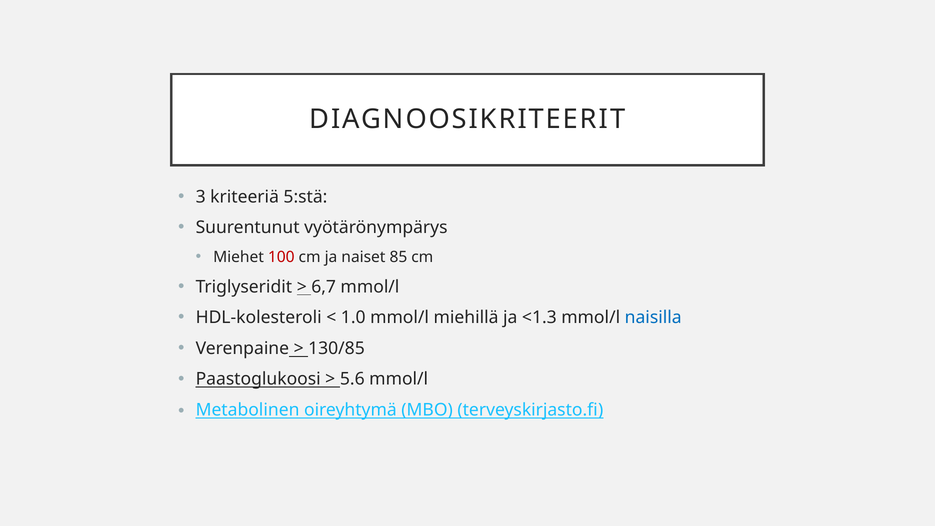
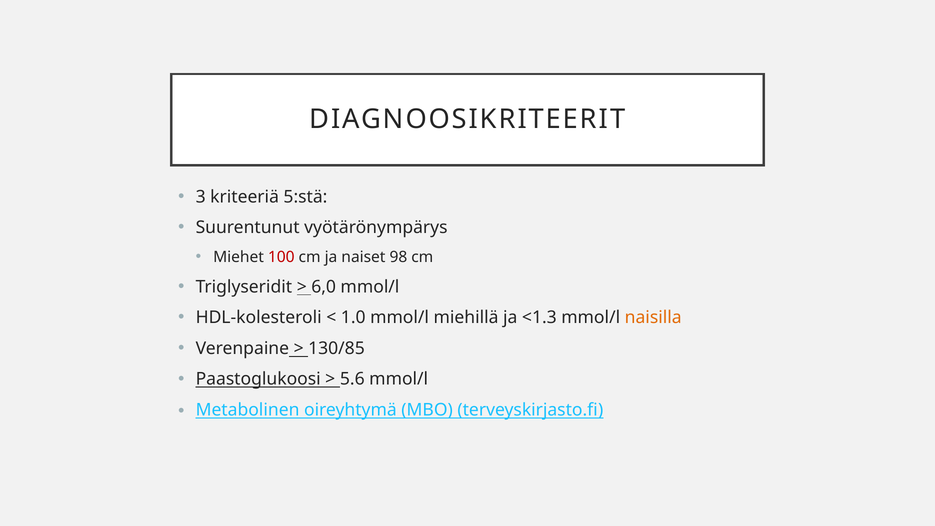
85: 85 -> 98 (398, 257)
6,7: 6,7 -> 6,0 (324, 287)
naisilla colour: blue -> orange (653, 318)
